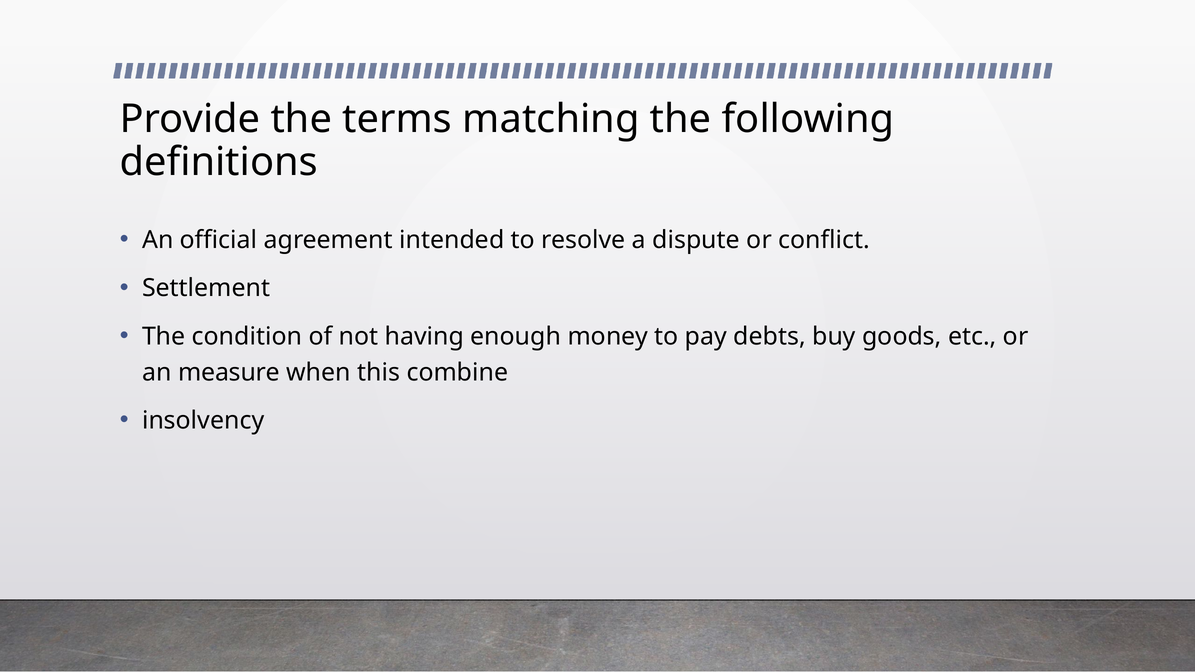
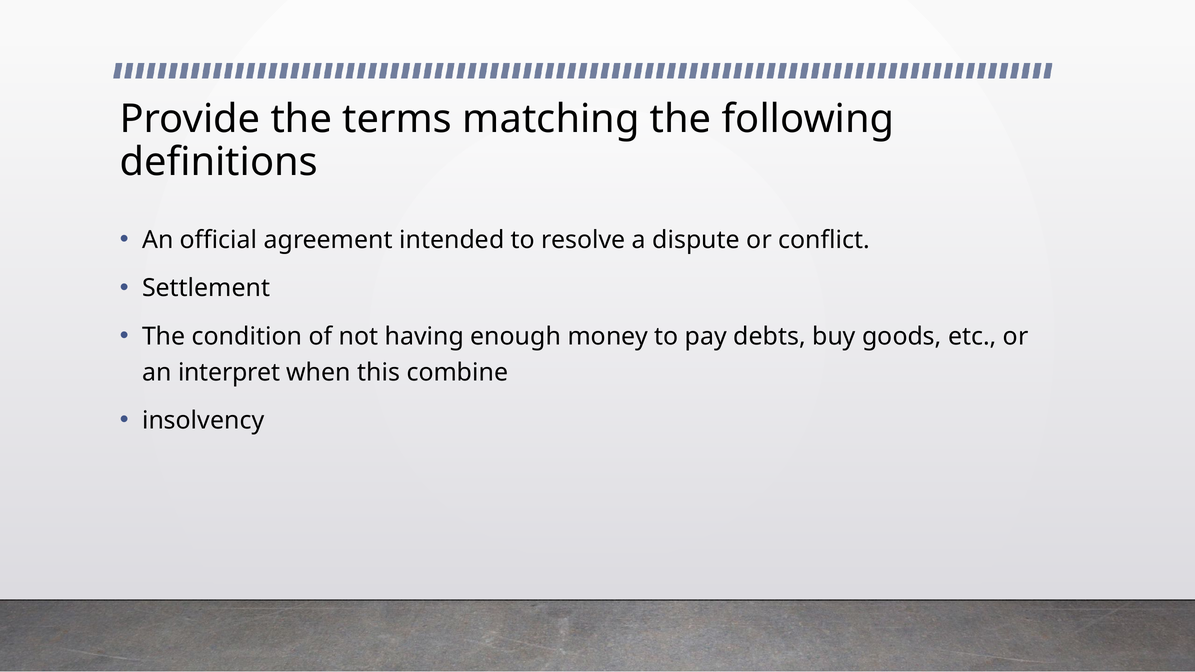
measure: measure -> interpret (229, 372)
